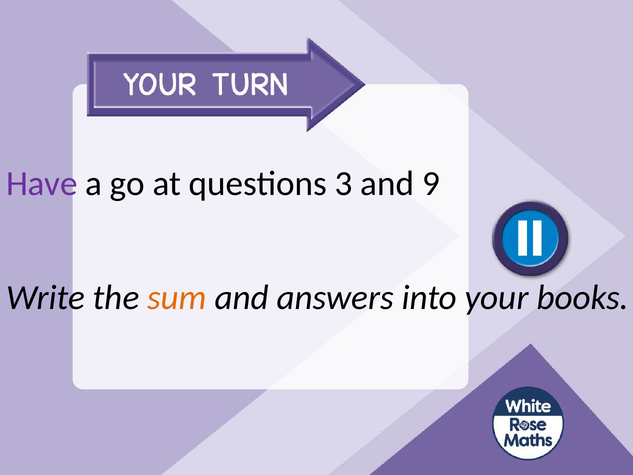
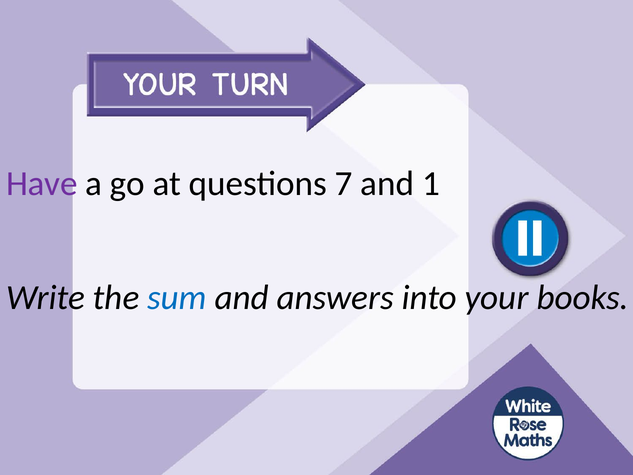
3: 3 -> 7 (344, 184)
9: 9 -> 1 (431, 184)
sum colour: orange -> blue (177, 297)
